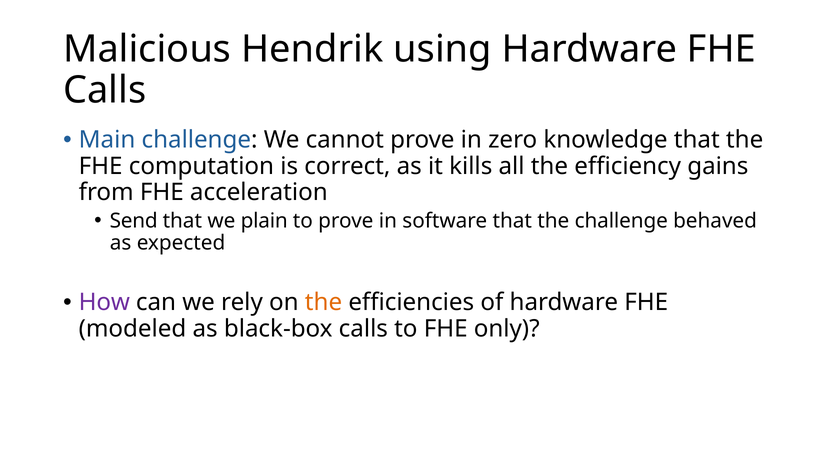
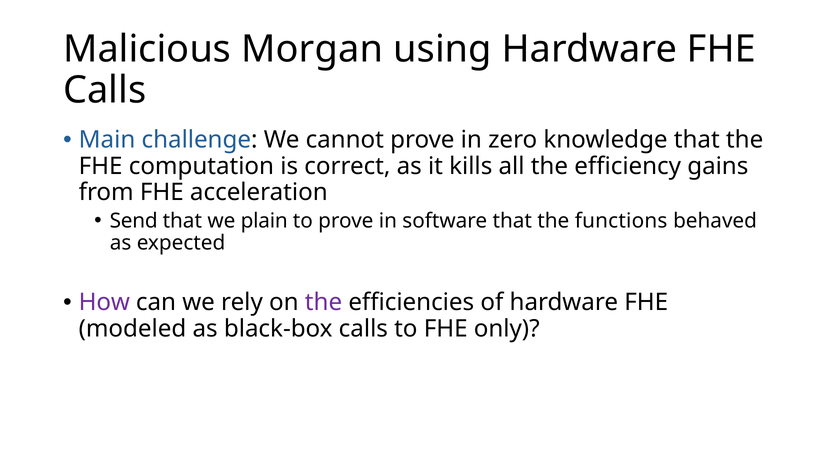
Hendrik: Hendrik -> Morgan (312, 49)
the challenge: challenge -> functions (621, 221)
the colour: orange -> purple (323, 303)
